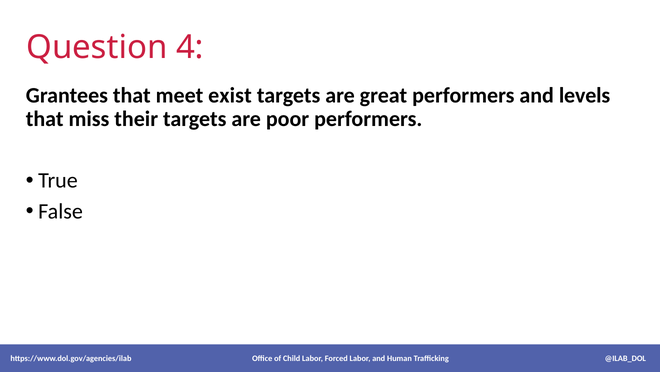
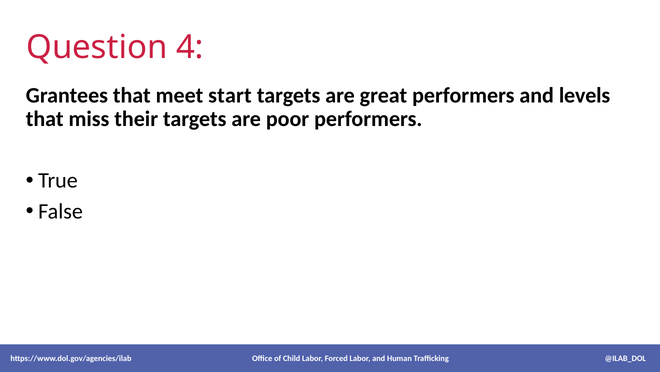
exist: exist -> start (230, 95)
